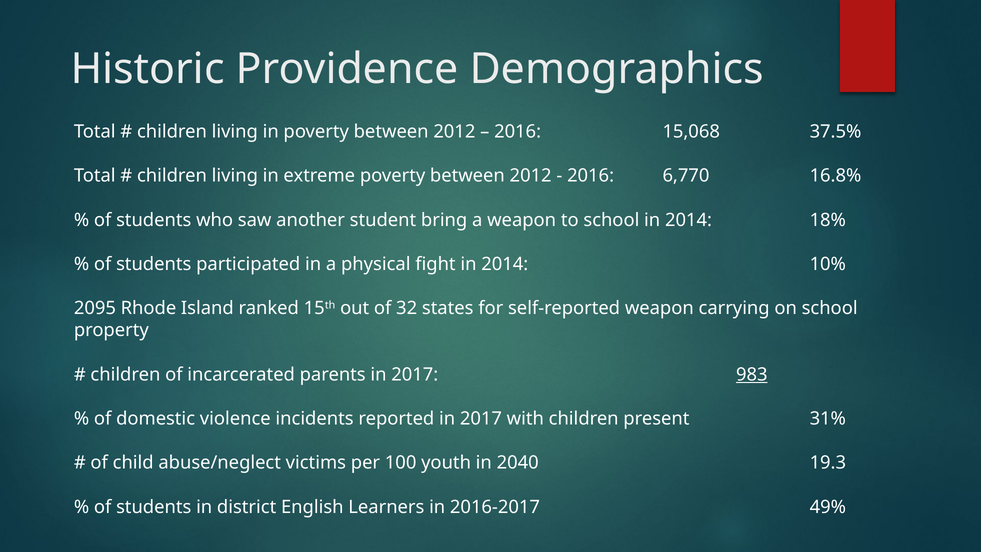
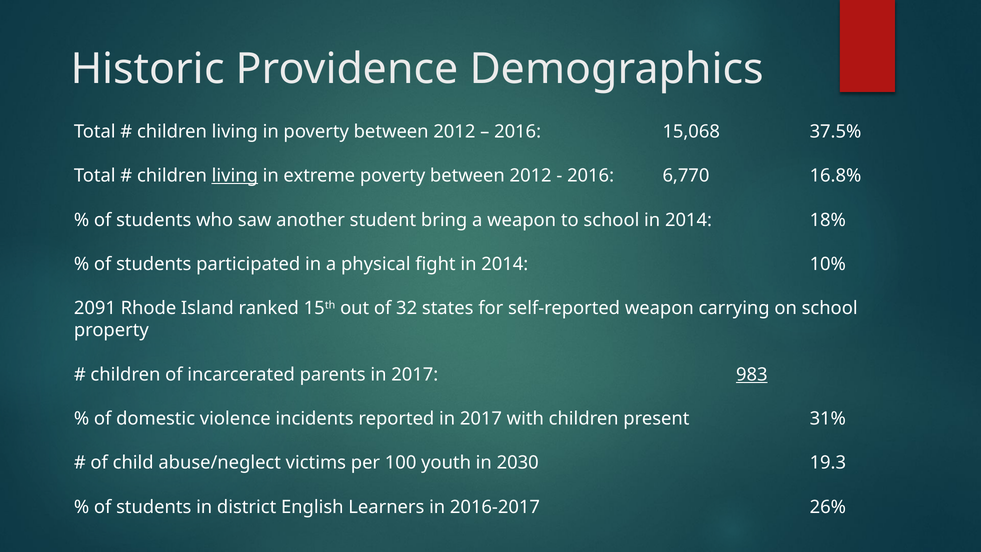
living underline: none -> present (235, 176)
2095: 2095 -> 2091 (95, 308)
2040: 2040 -> 2030 (518, 463)
49%: 49% -> 26% (828, 507)
